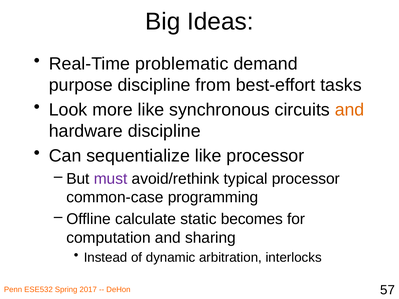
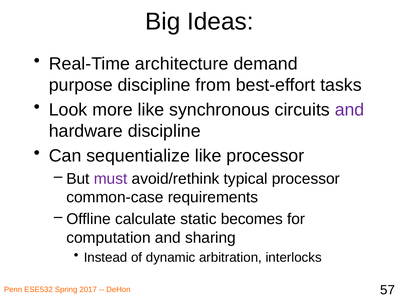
problematic: problematic -> architecture (182, 64)
and colour: orange -> purple (350, 110)
programming: programming -> requirements (213, 198)
